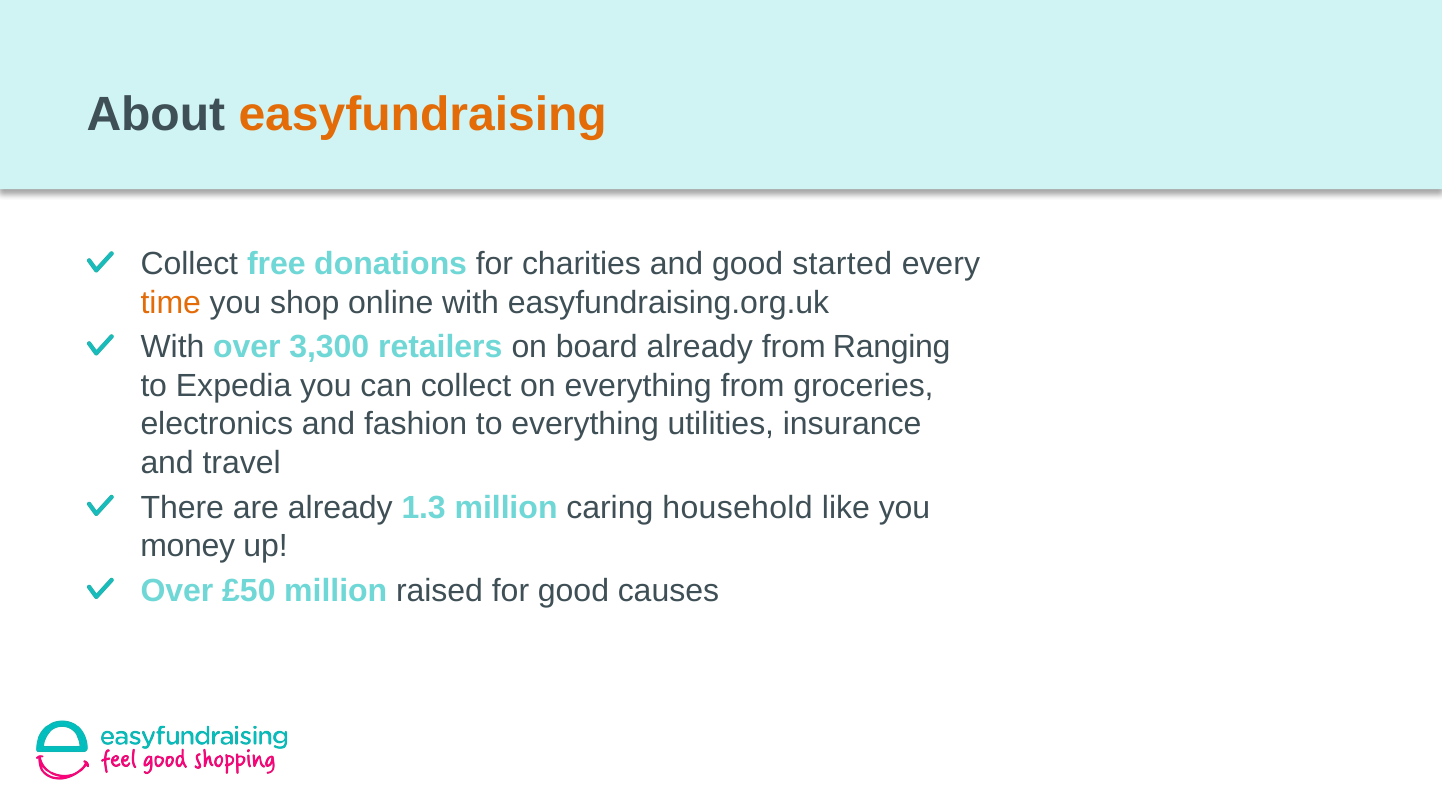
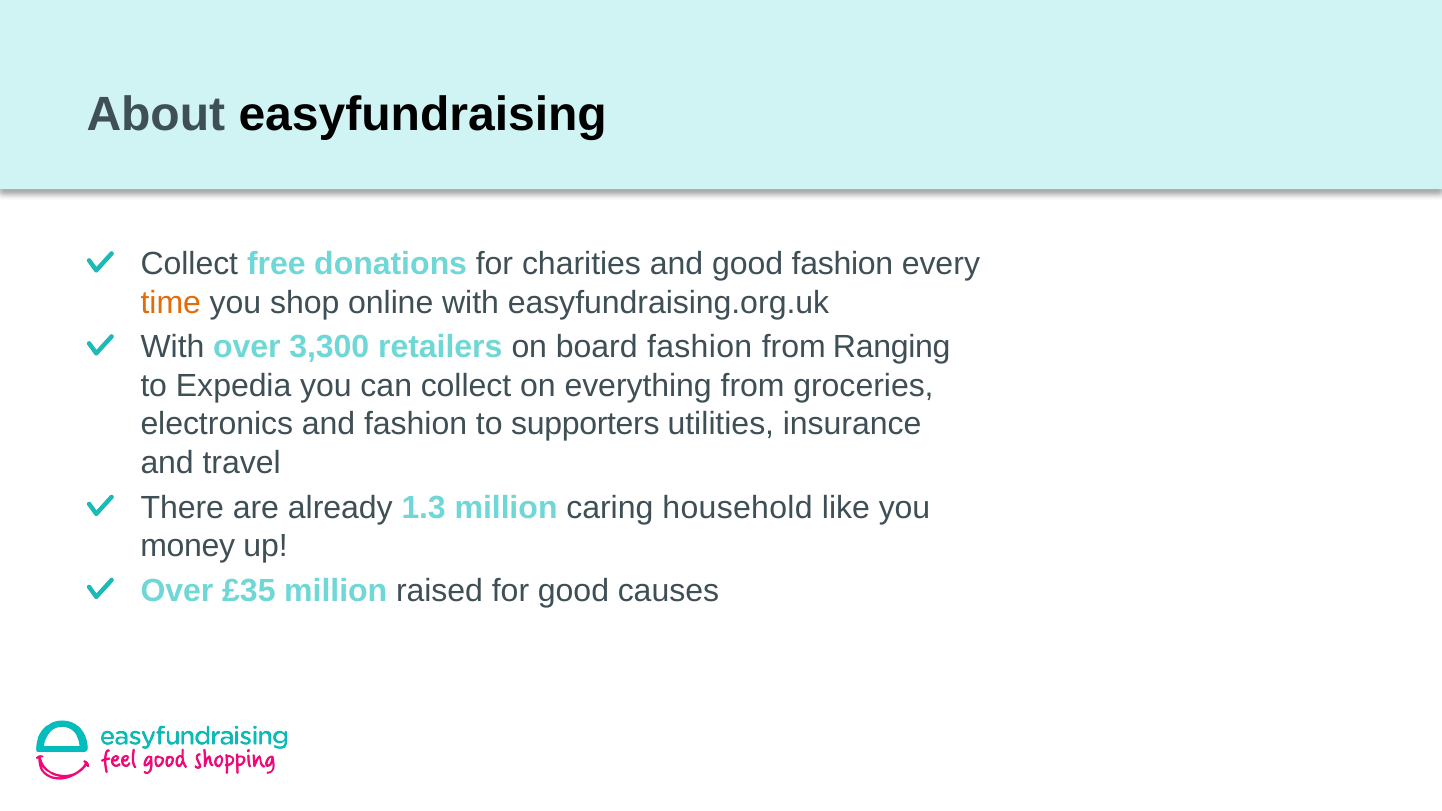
easyfundraising colour: orange -> black (423, 114)
good started: started -> fashion (842, 264)
board already: already -> fashion (700, 347)
to everything: everything -> supporters (585, 424)
£50: £50 -> £35 (249, 591)
